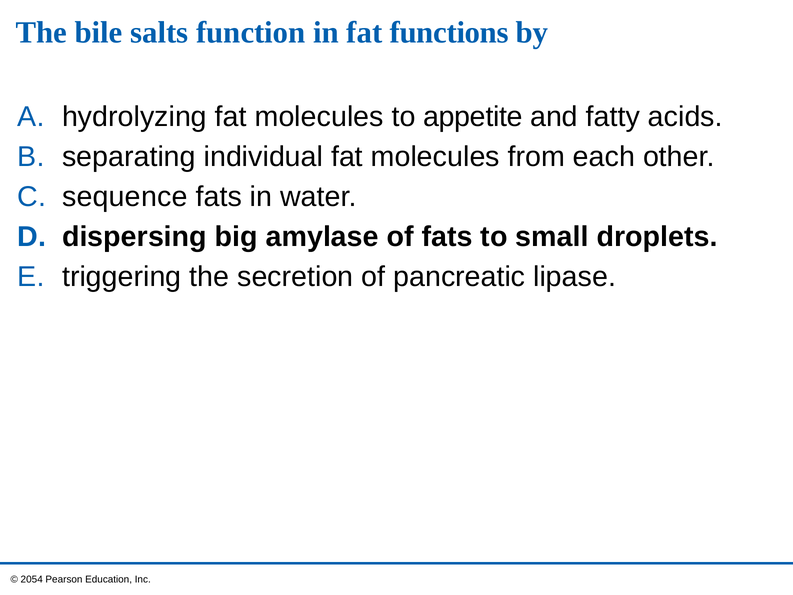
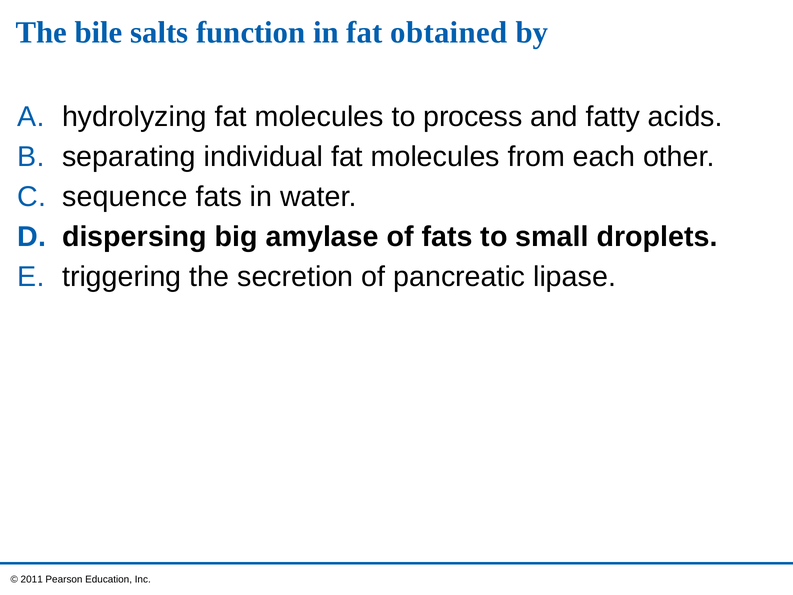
functions: functions -> obtained (449, 32)
appetite: appetite -> process (473, 117)
2054: 2054 -> 2011 (32, 579)
